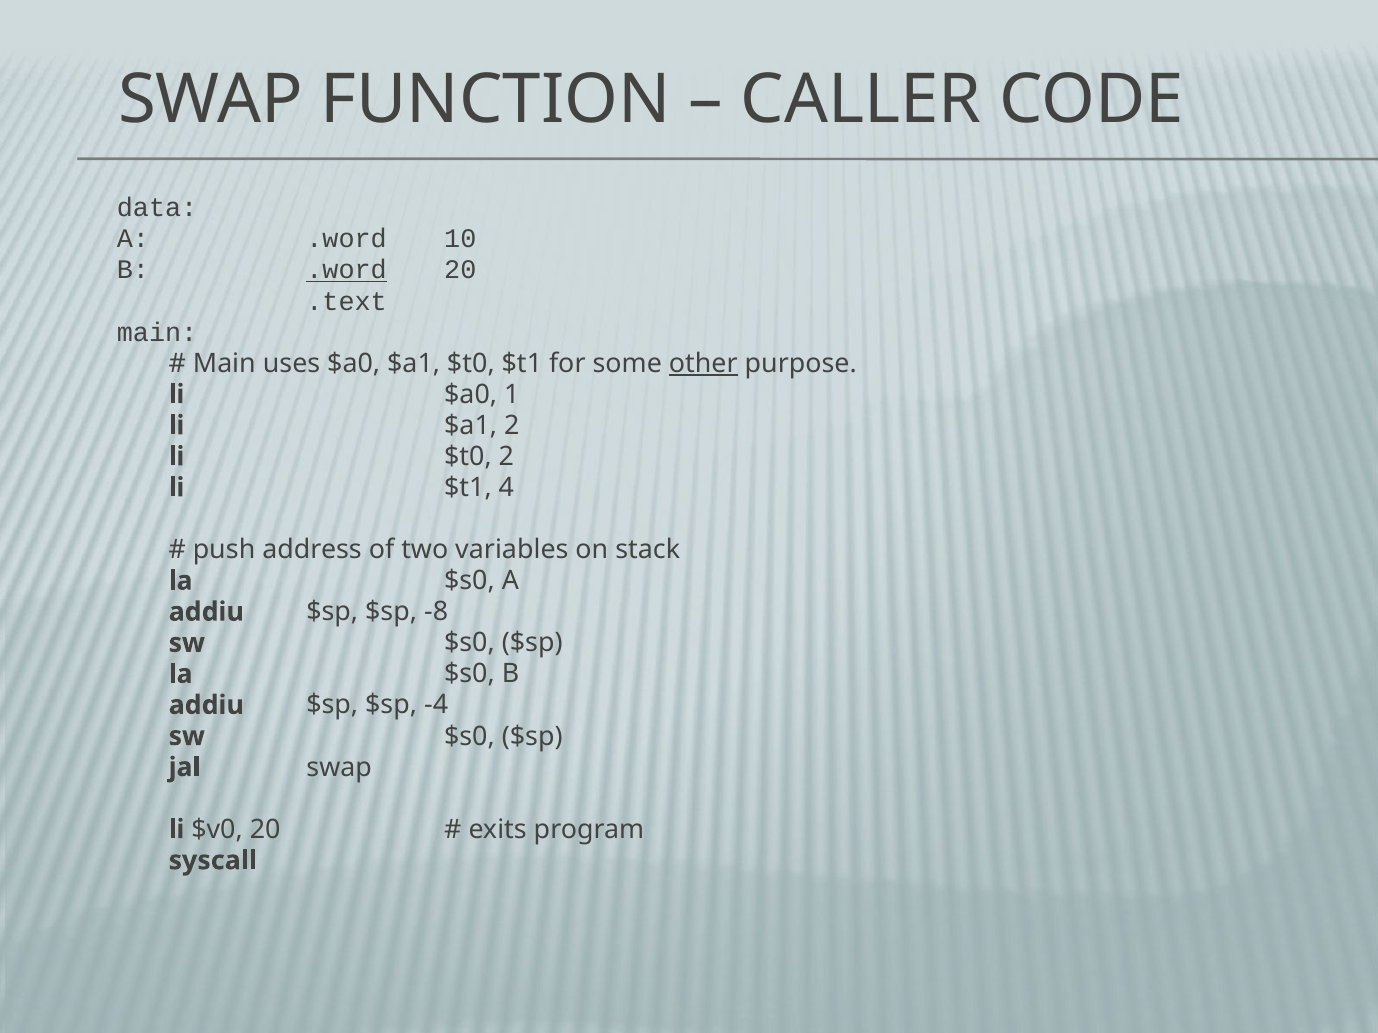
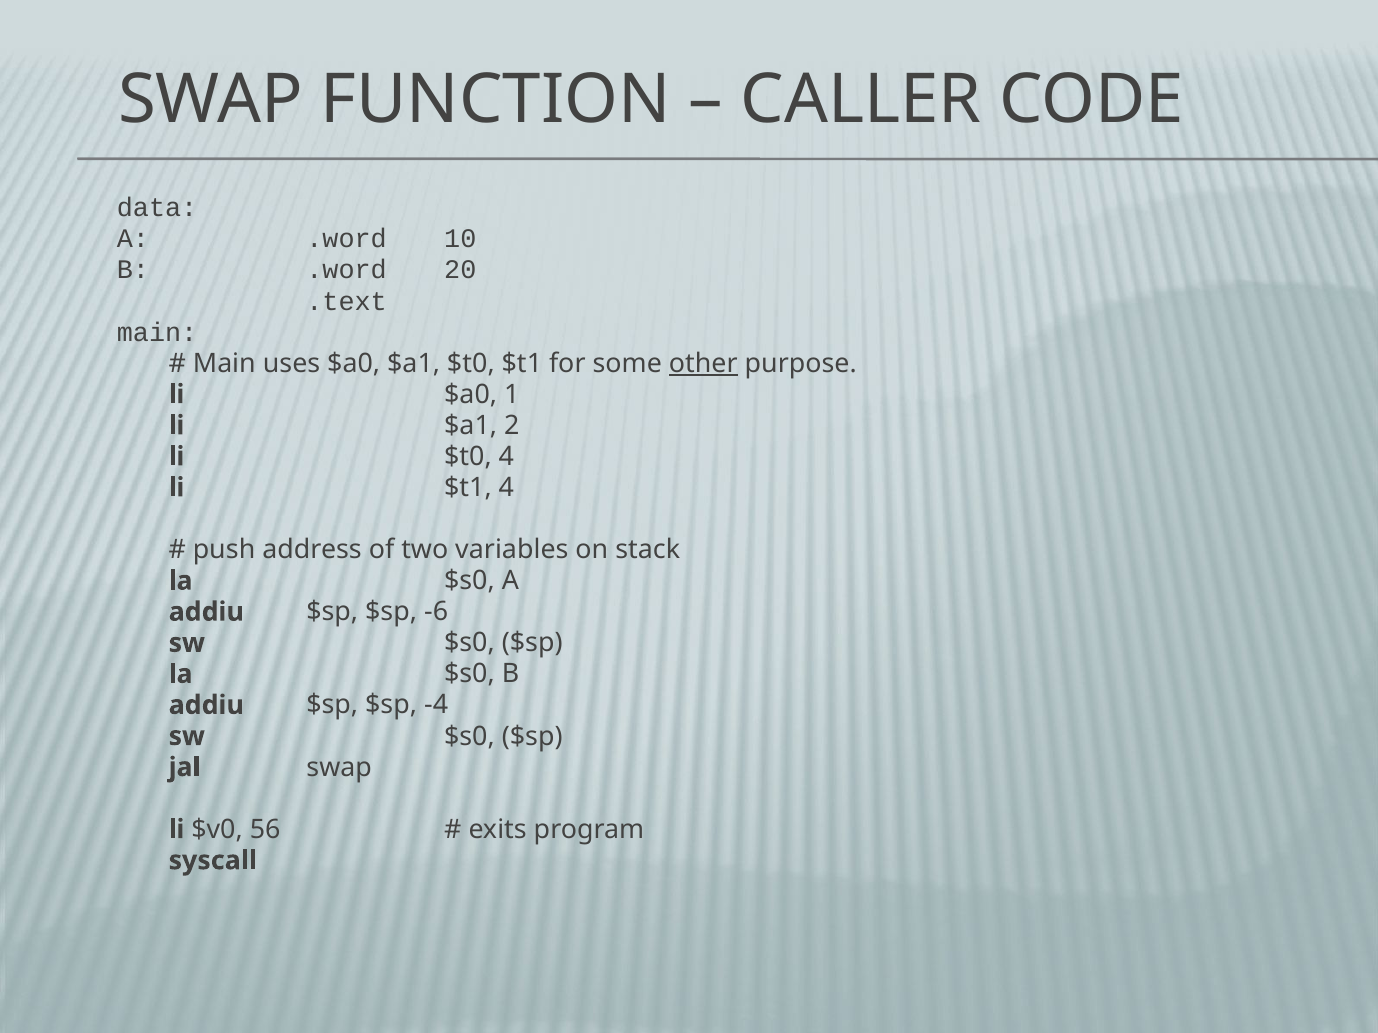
.word underline: present -> none (347, 270)
$t0 2: 2 -> 4 (506, 457)
-8: -8 -> -6 (436, 612)
$v0 20: 20 -> 56 (265, 830)
